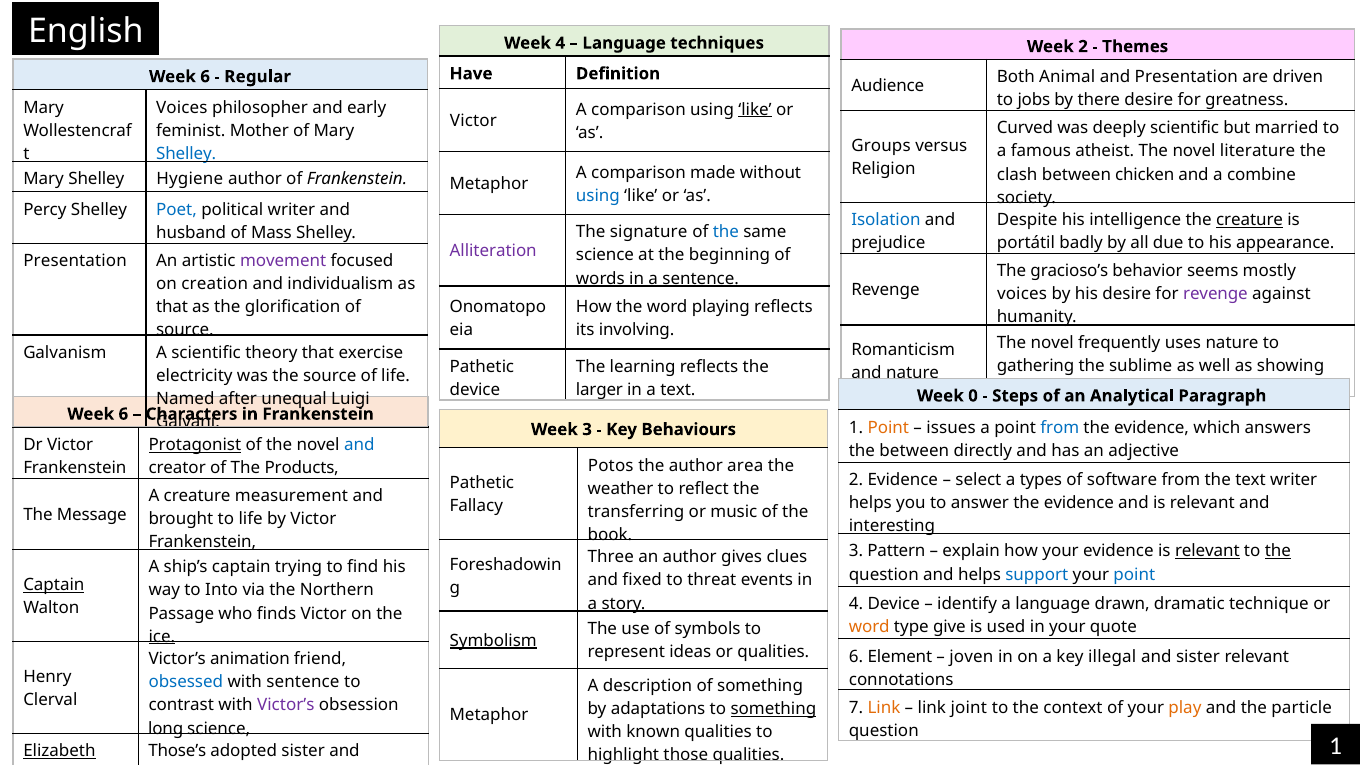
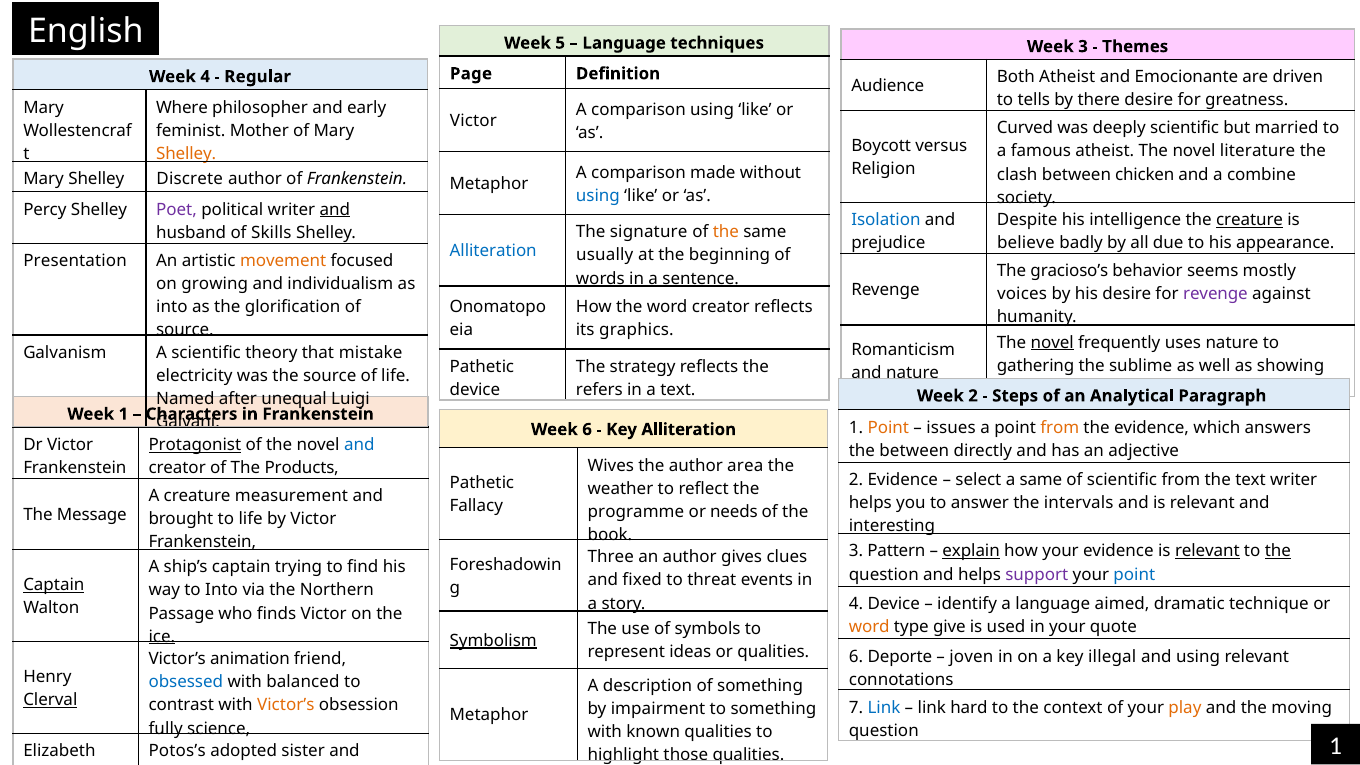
Week 4: 4 -> 5 (560, 43)
Week 2: 2 -> 3 (1083, 47)
Have: Have -> Page (471, 74)
Both Animal: Animal -> Atheist (1067, 77)
and Presentation: Presentation -> Emocionante (1186, 77)
6: 6 -> 4 (205, 77)
jobs: jobs -> tells (1034, 100)
Voices: Voices -> Where (182, 107)
like underline: present -> none (755, 110)
Groups: Groups -> Boycott (881, 146)
Shelley colour: blue -> orange (186, 154)
Hygiene: Hygiene -> Discrete (190, 179)
Poet colour: blue -> purple (177, 210)
and underline: none -> present (335, 210)
the colour: blue -> orange (726, 232)
Mass: Mass -> Skills (271, 233)
portátil: portátil -> believe (1026, 243)
Alliteration colour: purple -> blue (493, 251)
science: science -> usually (605, 255)
movement colour: purple -> orange (283, 261)
on creation: creation -> growing (215, 284)
word playing: playing -> creator (721, 307)
that: that -> into (172, 307)
involving: involving -> graphics (636, 330)
novel underline: none -> present (1052, 343)
exercise: exercise -> mistake (371, 353)
learning: learning -> strategy (643, 367)
larger: larger -> refers (599, 390)
Week 0: 0 -> 2 (973, 396)
6: 6 -> 1 (123, 414)
from colour: blue -> orange (1060, 427)
Week 3: 3 -> 6 (587, 429)
Key Behaviours: Behaviours -> Alliteration (689, 429)
Potos: Potos -> Wives (611, 465)
a types: types -> same (1041, 480)
of software: software -> scientific (1122, 480)
answer the evidence: evidence -> intervals (1079, 503)
transferring: transferring -> programme (636, 512)
music: music -> needs (734, 512)
explain underline: none -> present (971, 551)
support colour: blue -> purple (1037, 575)
drawn: drawn -> aimed (1122, 604)
Element: Element -> Deporte (900, 656)
and sister: sister -> using (1198, 656)
with sentence: sentence -> balanced (303, 682)
Clerval underline: none -> present (50, 700)
Victor’s colour: purple -> orange (286, 705)
Link colour: orange -> blue (884, 707)
joint: joint -> hard (969, 707)
particle: particle -> moving (1302, 707)
adaptations: adaptations -> impairment (658, 709)
something underline: present -> none (773, 709)
long: long -> fully (166, 728)
Elizabeth underline: present -> none (59, 751)
Those’s: Those’s -> Potos’s (177, 751)
